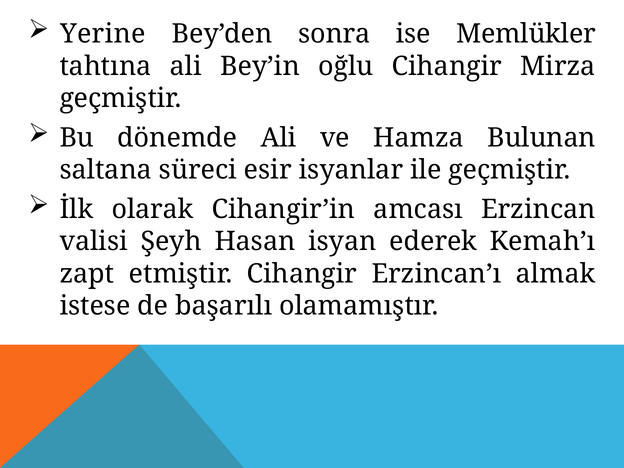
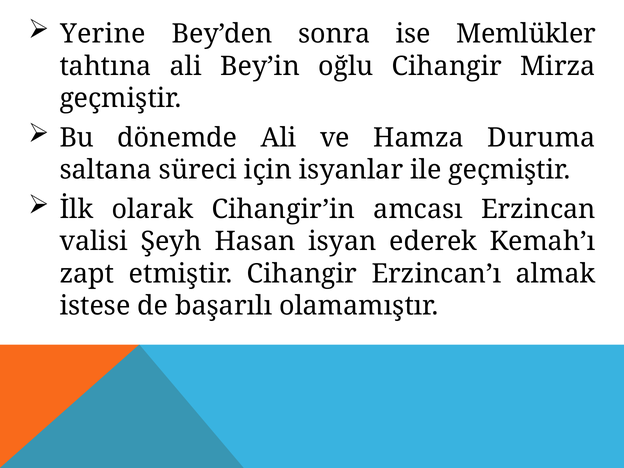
Bulunan: Bulunan -> Duruma (541, 138)
esir: esir -> için (268, 170)
